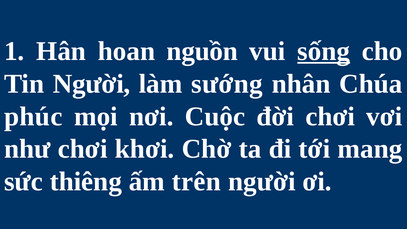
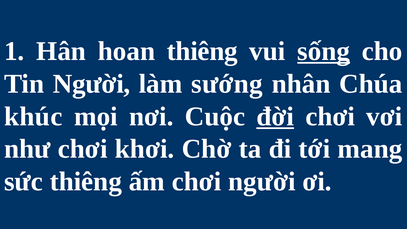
hoan nguồn: nguồn -> thiêng (202, 51)
phúc: phúc -> khúc (33, 116)
đời underline: none -> present (275, 116)
ấm trên: trên -> chơi (197, 181)
